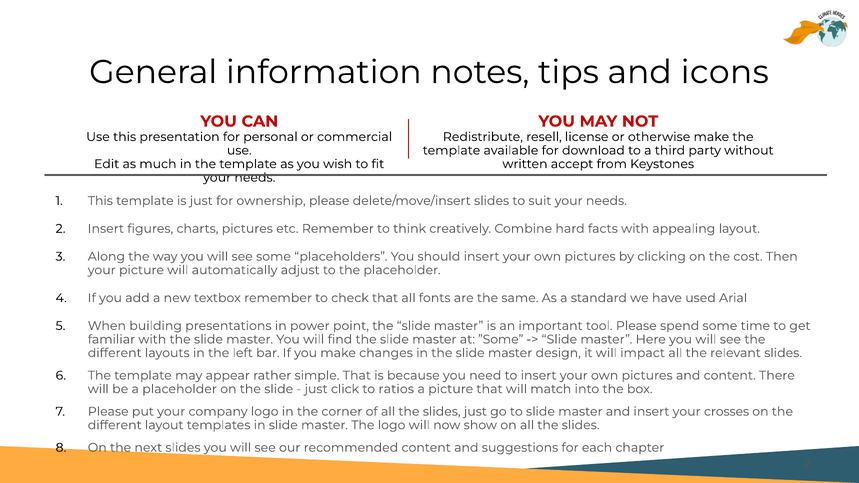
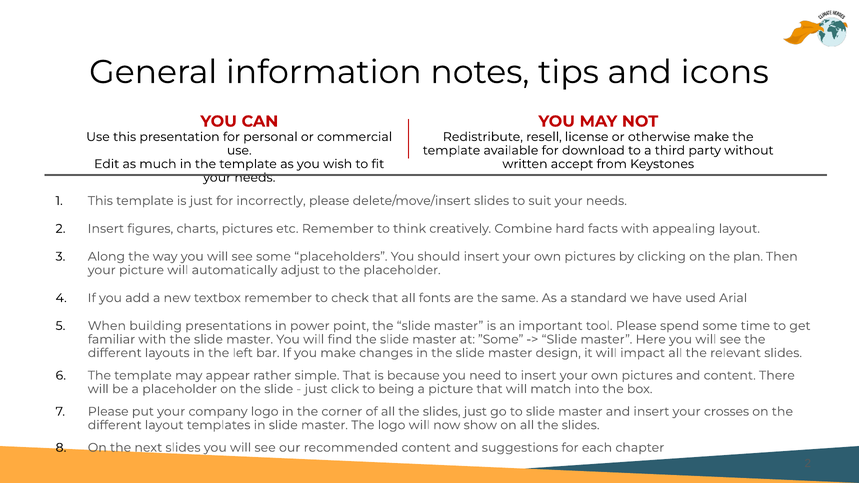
ownership: ownership -> incorrectly (271, 201)
cost: cost -> plan (748, 257)
ratios: ratios -> being (396, 389)
